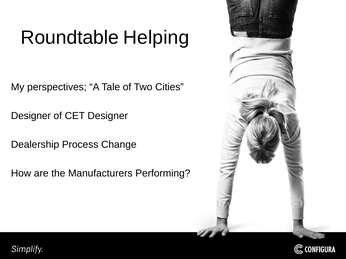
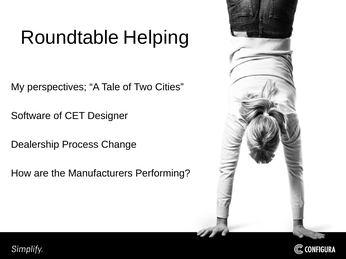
Designer: Designer -> Software (31, 116)
